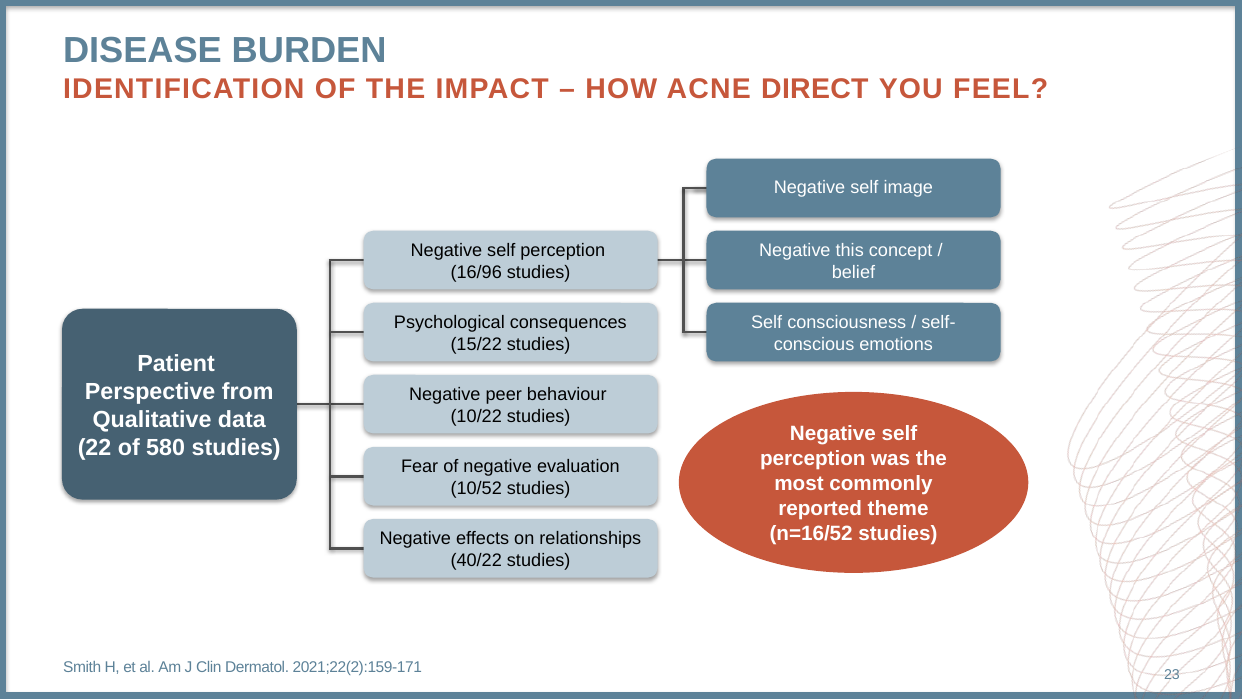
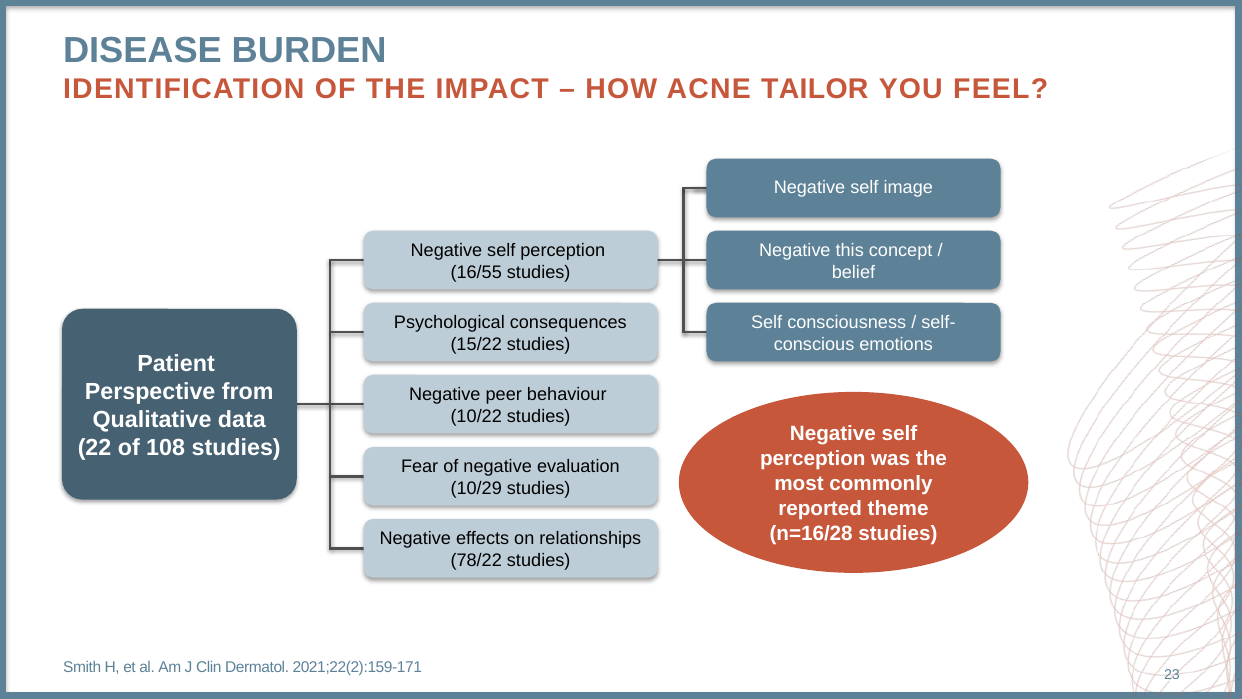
DIRECT: DIRECT -> TAILOR (815, 89)
16/96: 16/96 -> 16/55 (476, 272)
580: 580 -> 108 (166, 447)
10/52: 10/52 -> 10/29 (476, 488)
n=16/52: n=16/52 -> n=16/28 (811, 533)
40/22: 40/22 -> 78/22 (476, 560)
